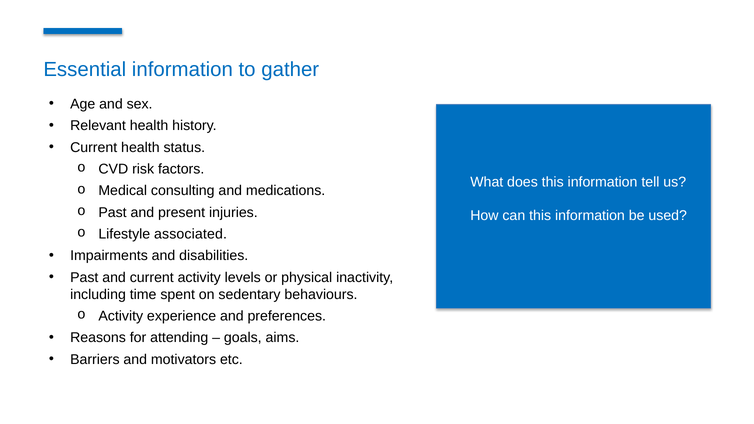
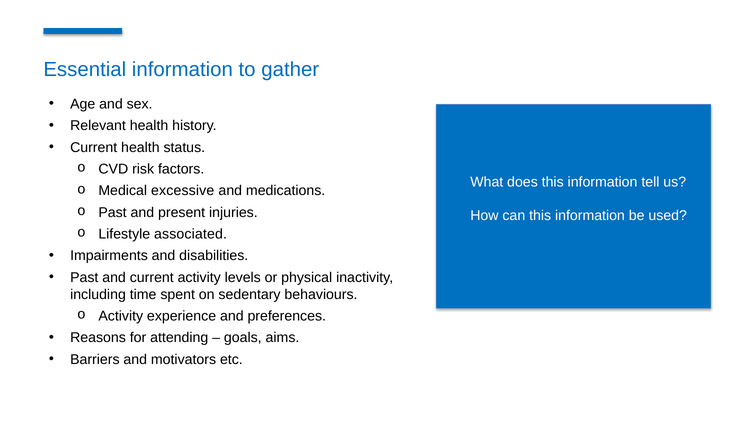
consulting: consulting -> excessive (183, 191)
